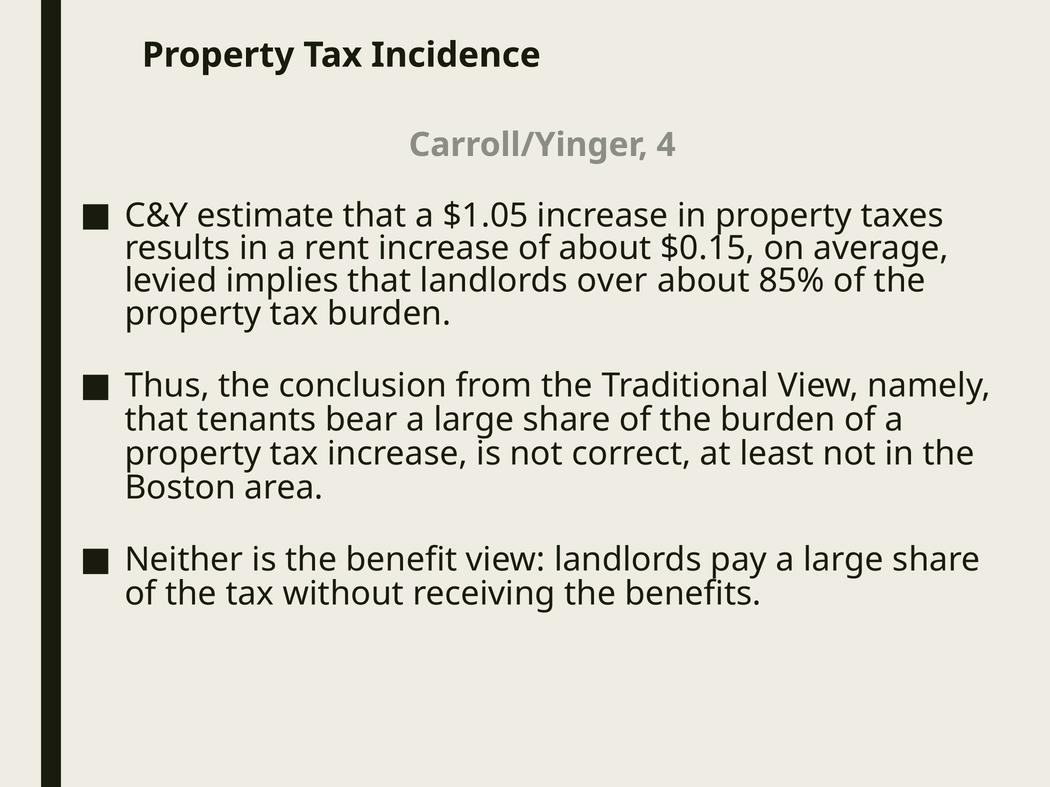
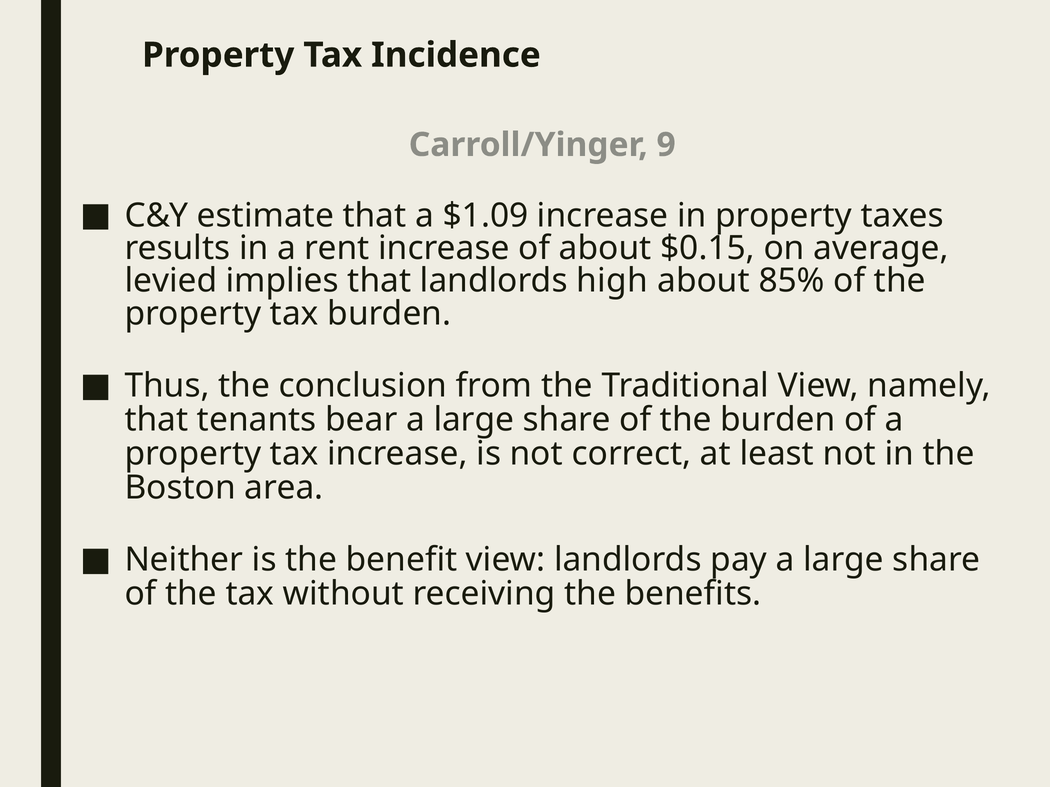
4: 4 -> 9 (666, 145)
$1.05: $1.05 -> $1.09 (486, 216)
over: over -> high (612, 281)
